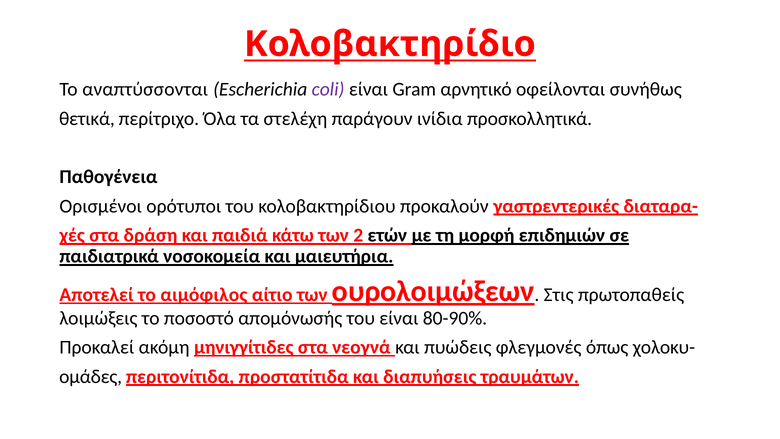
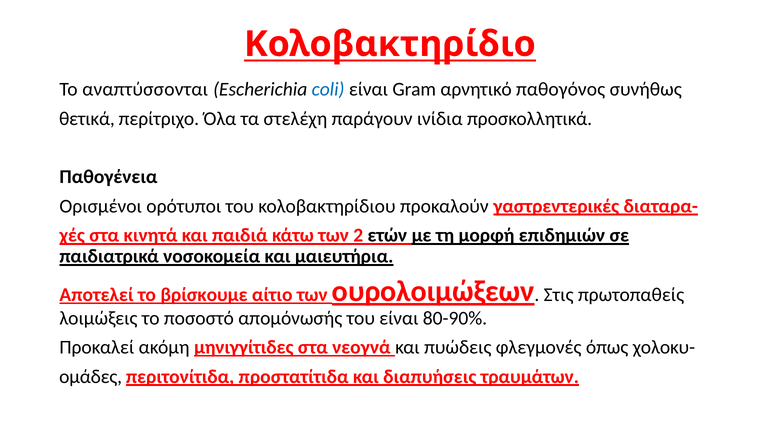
coli colour: purple -> blue (328, 89)
οφείλονται: οφείλονται -> παθογόνος (561, 89)
δράση: δράση -> κινητά (151, 235)
αιμόφιλος: αιμόφιλος -> βρίσκουμε (204, 295)
